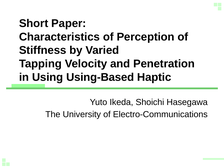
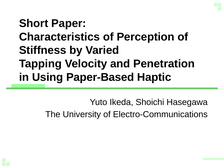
Using-Based: Using-Based -> Paper-Based (100, 77)
